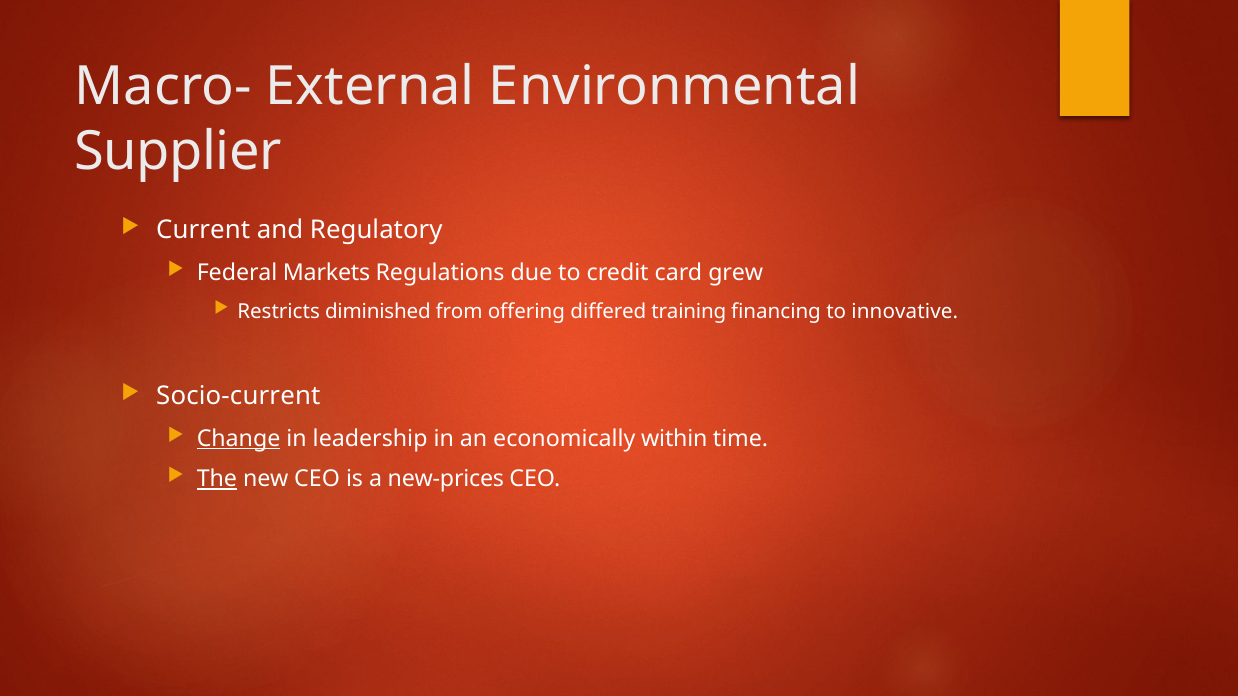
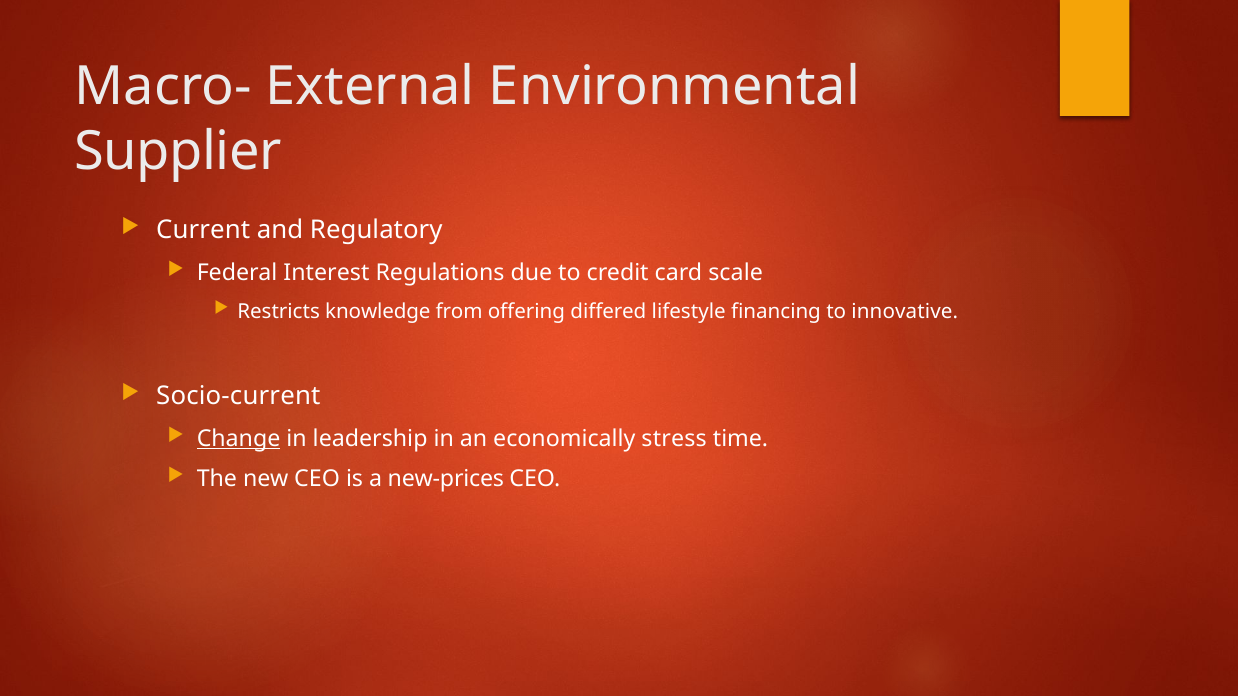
Markets: Markets -> Interest (326, 273)
grew: grew -> scale (736, 273)
diminished: diminished -> knowledge (378, 312)
training: training -> lifestyle (689, 312)
within: within -> stress (674, 439)
The underline: present -> none (217, 479)
